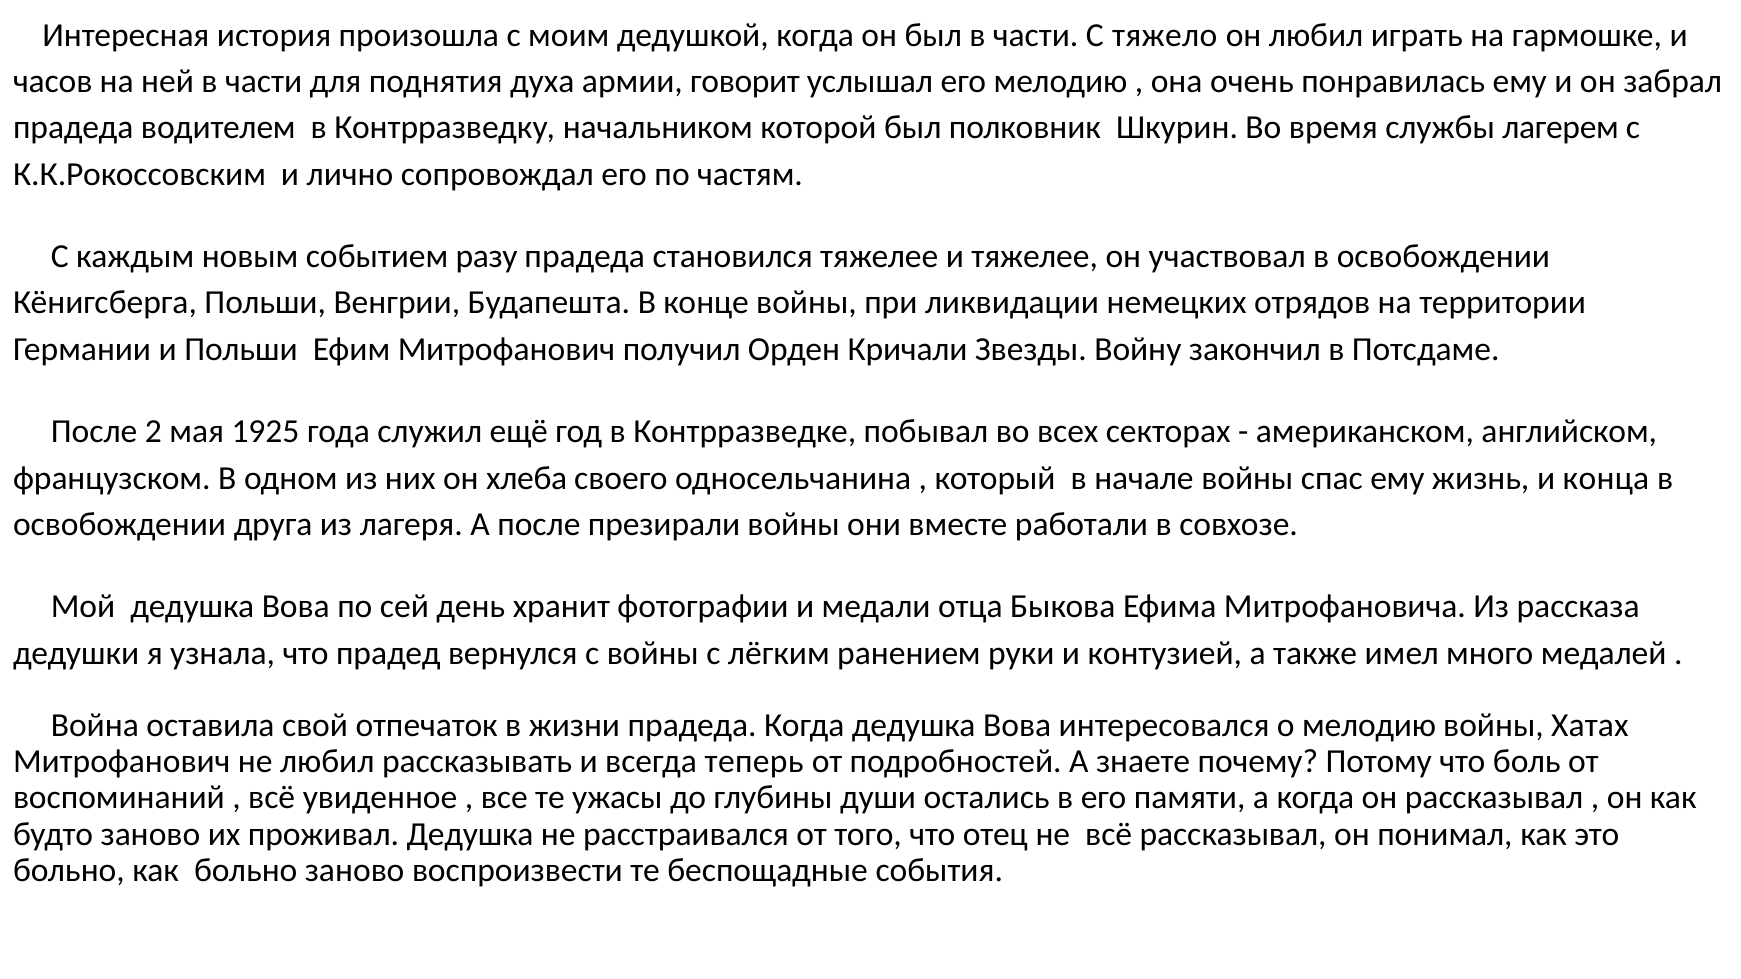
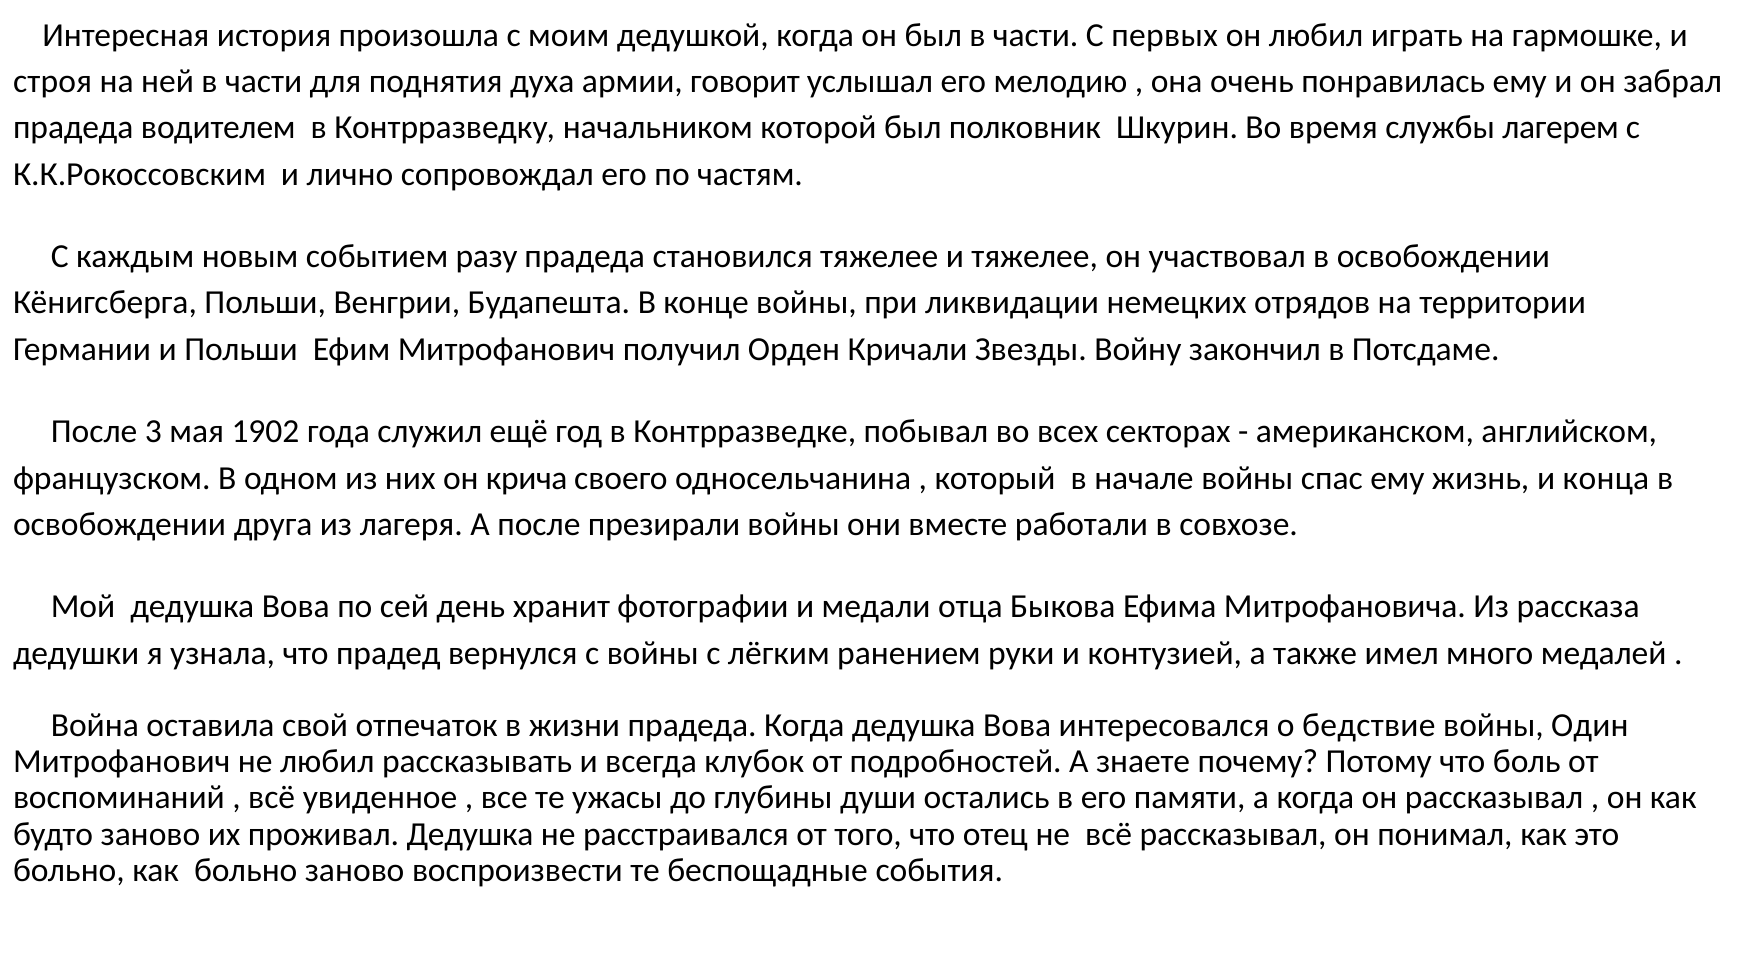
тяжело: тяжело -> первых (1165, 35)
часов: часов -> строя (53, 81)
2: 2 -> 3 (153, 432)
1925: 1925 -> 1902 (265, 432)
хлеба: хлеба -> крича (527, 478)
о мелодию: мелодию -> бедствие (1369, 725)
Хатах: Хатах -> Один (1590, 725)
теперь: теперь -> клубок (754, 762)
